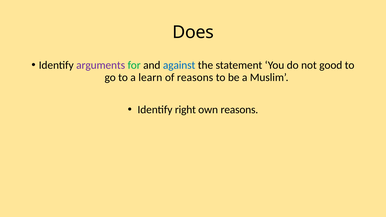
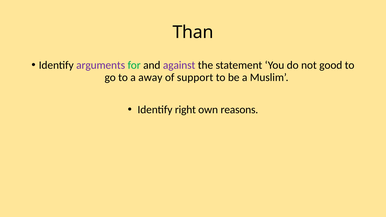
Does: Does -> Than (193, 32)
against colour: blue -> purple (179, 65)
learn: learn -> away (150, 77)
of reasons: reasons -> support (195, 77)
